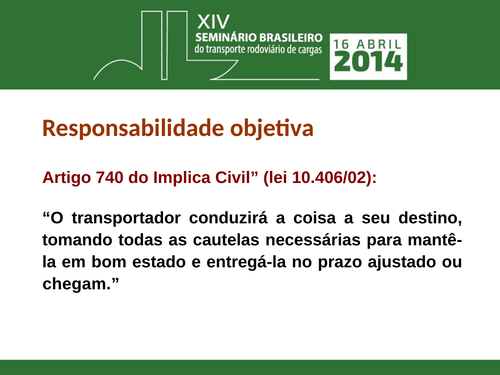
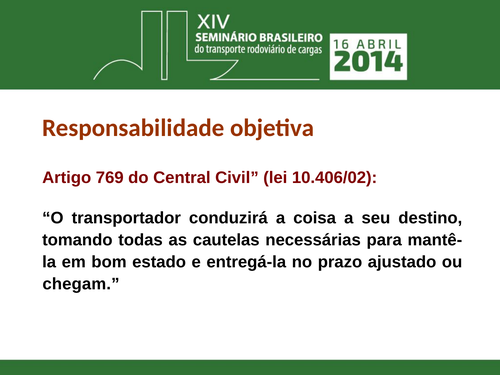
740: 740 -> 769 (110, 178)
Implica: Implica -> Central (182, 178)
